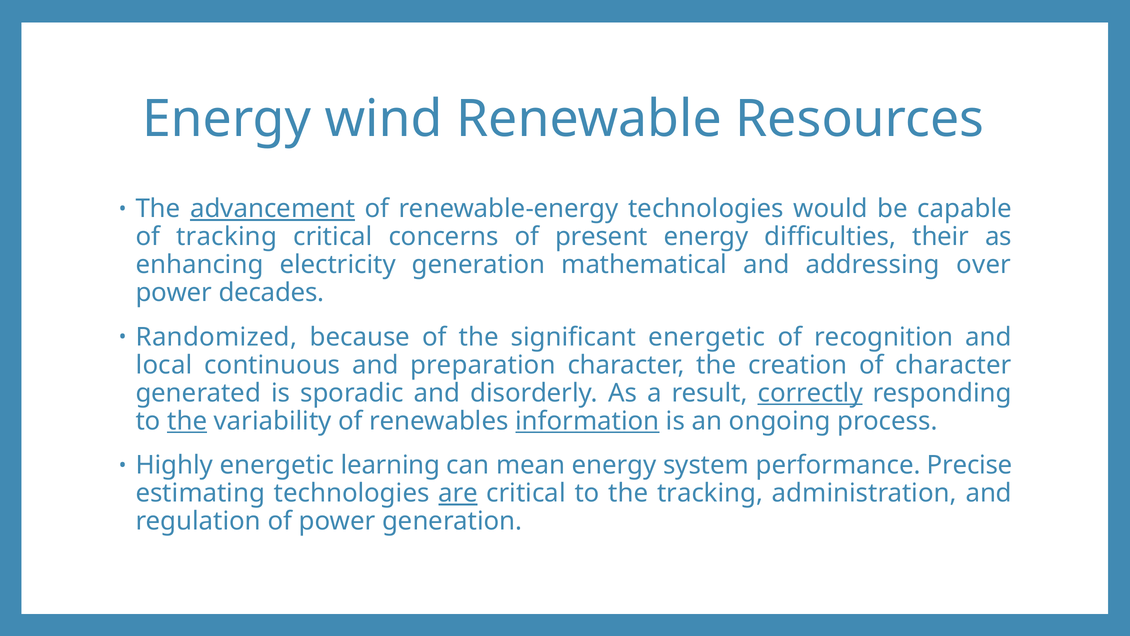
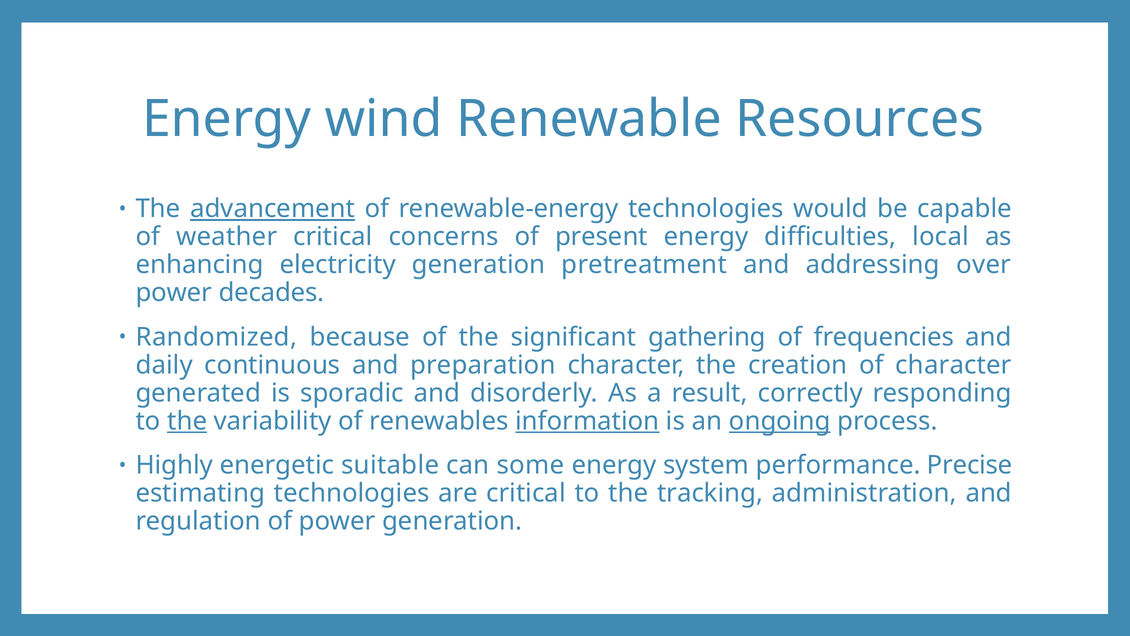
of tracking: tracking -> weather (227, 237)
their: their -> local (941, 237)
mathematical: mathematical -> pretreatment (644, 265)
significant energetic: energetic -> gathering (707, 337)
recognition: recognition -> frequencies (884, 337)
local: local -> daily (164, 365)
correctly underline: present -> none (810, 393)
ongoing underline: none -> present (780, 421)
learning: learning -> suitable (390, 465)
mean: mean -> some (530, 465)
are underline: present -> none (458, 493)
